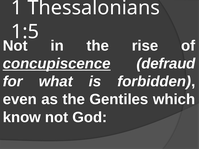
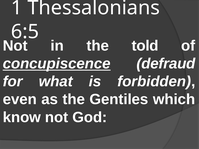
1:5: 1:5 -> 6:5 (25, 32)
rise: rise -> told (145, 46)
